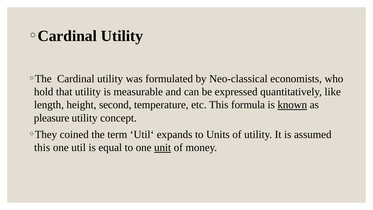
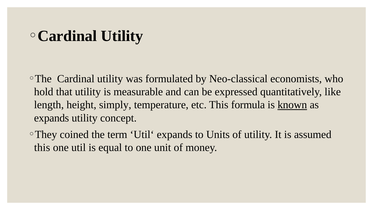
second: second -> simply (115, 105)
pleasure: pleasure -> expands (52, 118)
unit underline: present -> none (163, 147)
